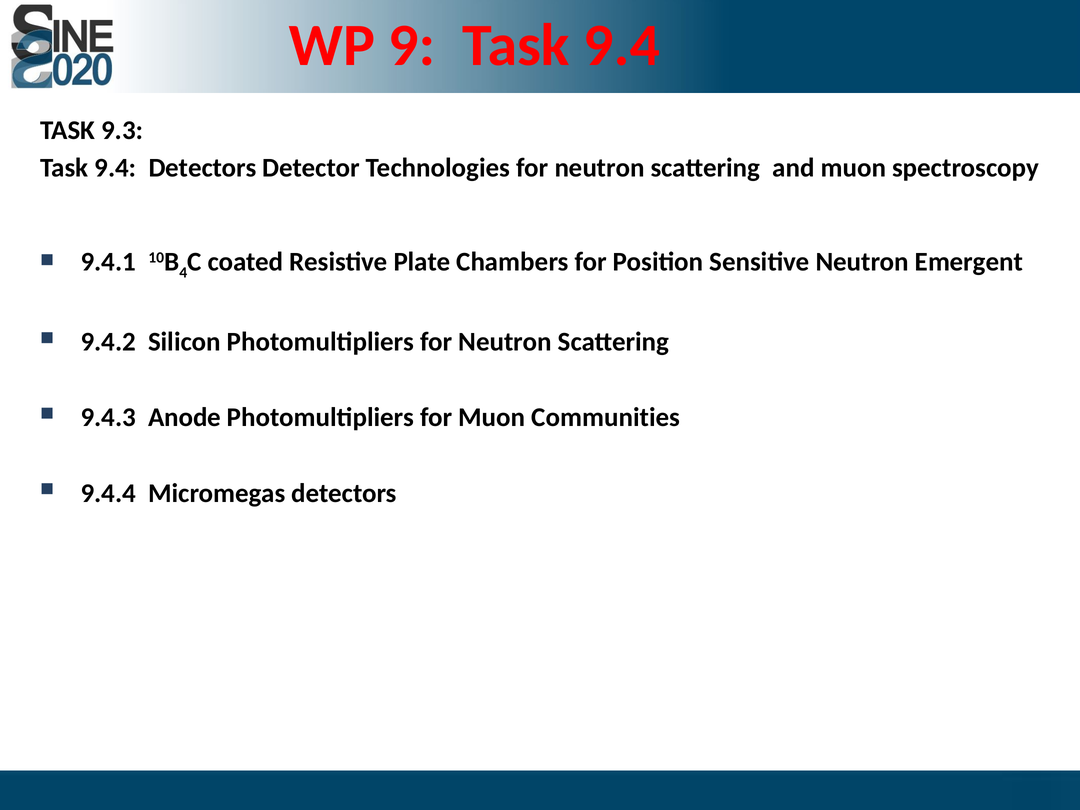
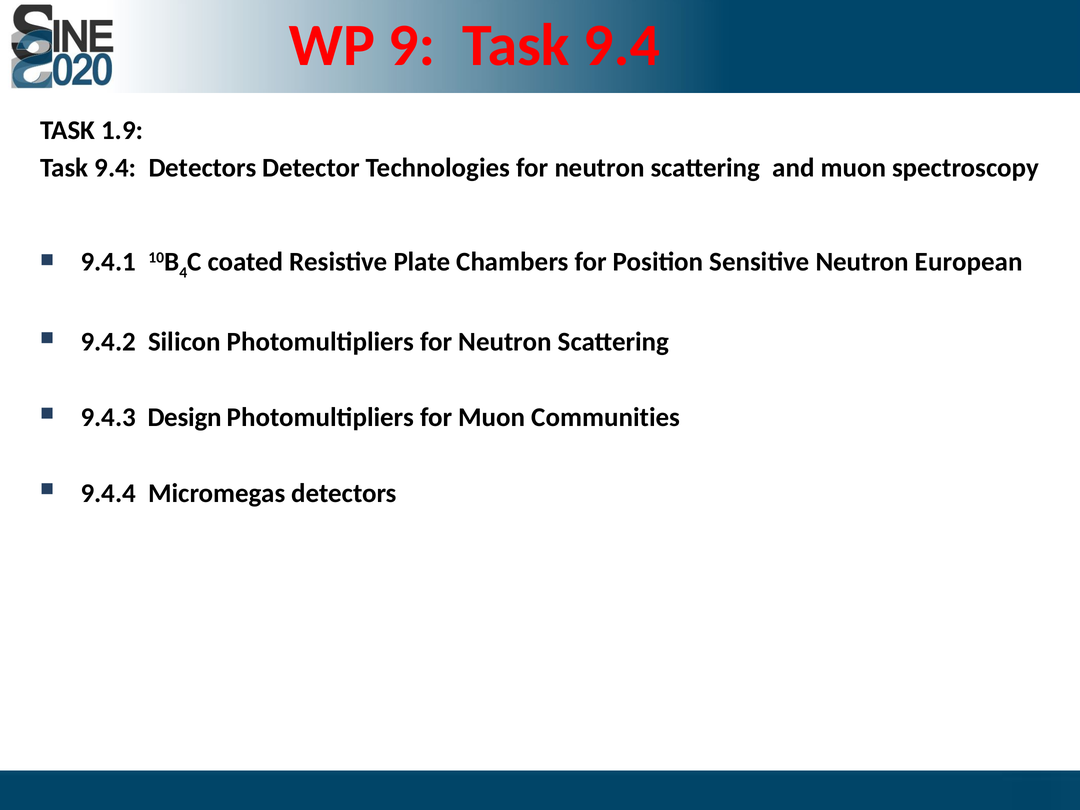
9.3: 9.3 -> 1.9 (122, 130)
Emergent: Emergent -> European (969, 262)
Anode: Anode -> Design (185, 418)
